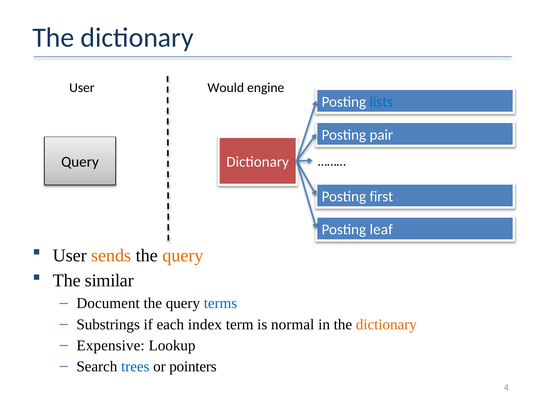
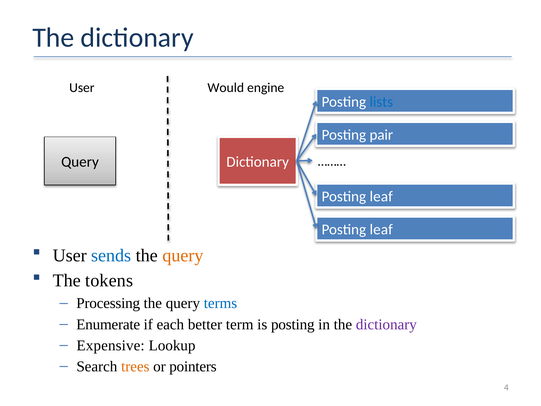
first: first -> leaf (381, 196)
sends colour: orange -> blue (111, 255)
similar: similar -> tokens (109, 280)
Document: Document -> Processing (108, 303)
Substrings: Substrings -> Enumerate (108, 324)
index: index -> better (205, 324)
is normal: normal -> posting (293, 324)
dictionary colour: orange -> purple (386, 324)
trees colour: blue -> orange (135, 366)
